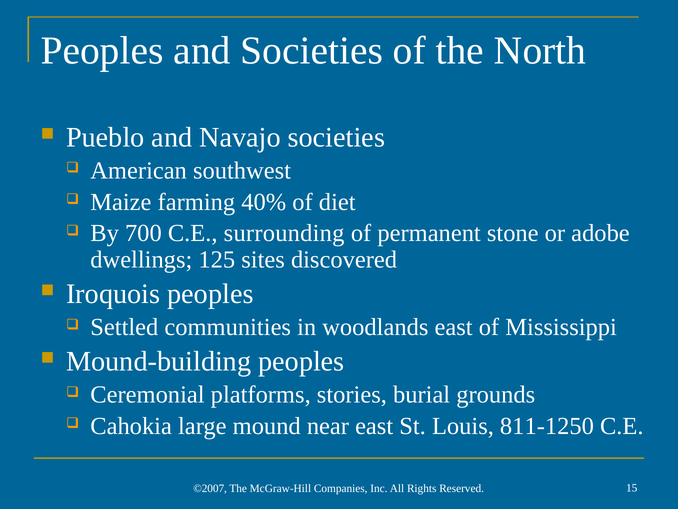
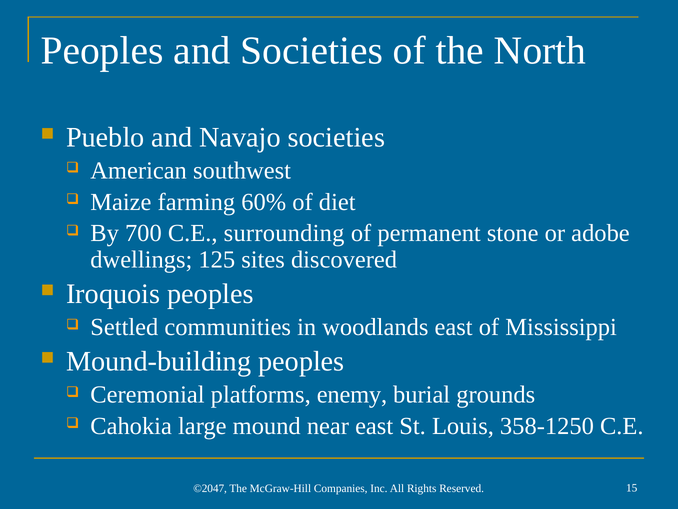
40%: 40% -> 60% (264, 202)
stories: stories -> enemy (352, 395)
811-1250: 811-1250 -> 358-1250 (547, 426)
©2007: ©2007 -> ©2047 (210, 488)
